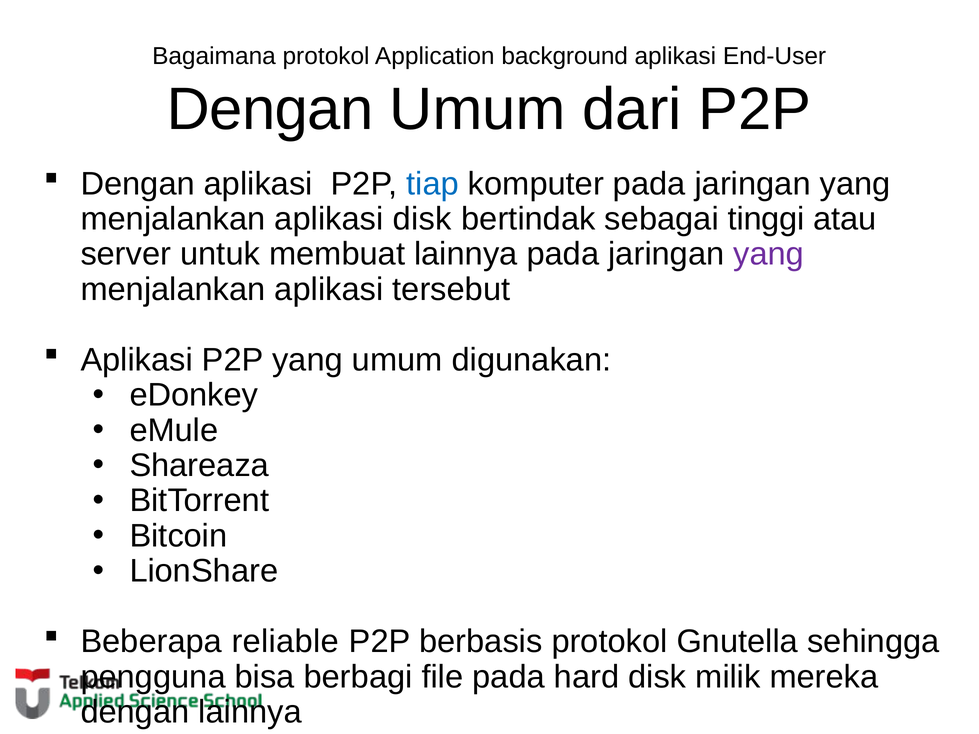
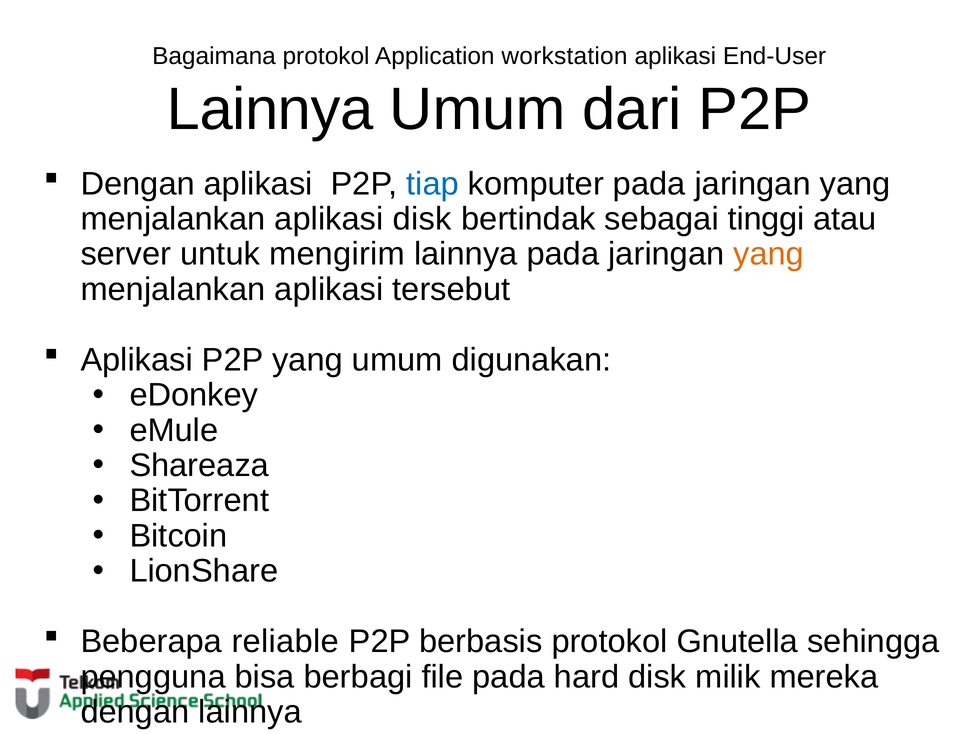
background: background -> workstation (564, 56)
Dengan: Dengan -> Lainnya (270, 109)
membuat: membuat -> mengirim (337, 254)
yang colour: purple -> orange (769, 254)
